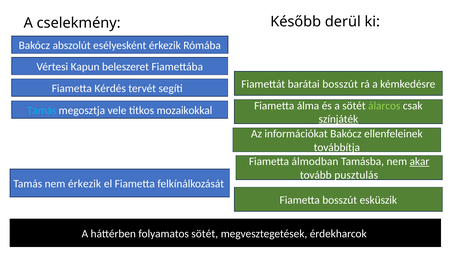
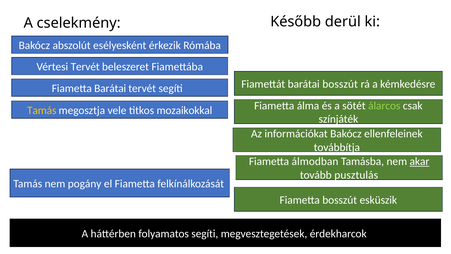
Vértesi Kapun: Kapun -> Tervét (85, 67)
Fiametta Kérdés: Kérdés -> Barátai (110, 88)
Tamás colour: light blue -> yellow (42, 110)
színjáték underline: present -> none (338, 119)
nem érkezik: érkezik -> pogány (85, 184)
folyamatos sötét: sötét -> segíti (205, 233)
